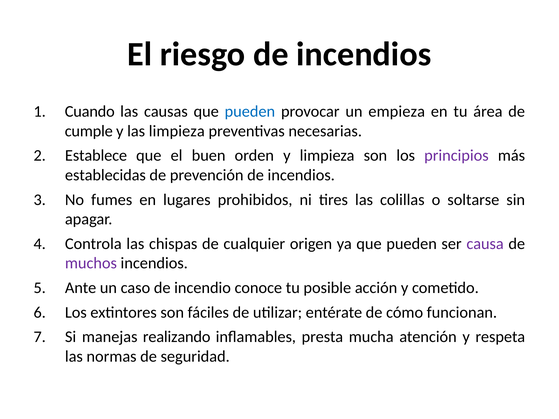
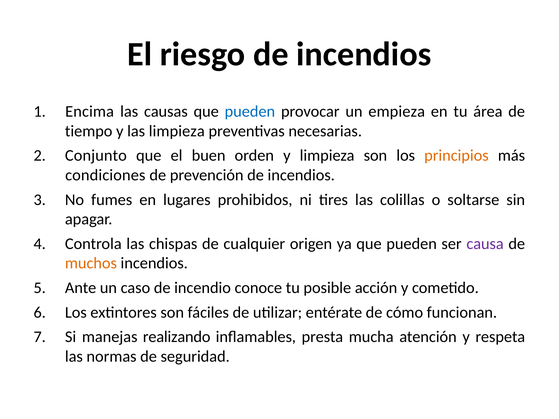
Cuando: Cuando -> Encima (90, 112)
cumple: cumple -> tiempo (89, 131)
Establece: Establece -> Conjunto (96, 156)
principios colour: purple -> orange (456, 156)
establecidas: establecidas -> condiciones (105, 175)
muchos colour: purple -> orange (91, 263)
